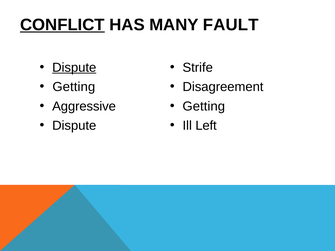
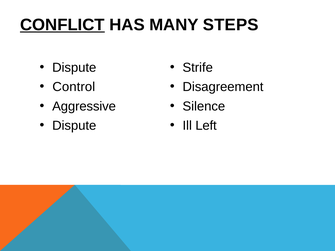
FAULT: FAULT -> STEPS (231, 25)
Dispute underline: present -> none (74, 68)
Getting: Getting -> Control (74, 87)
Getting: Getting -> Silence (204, 106)
